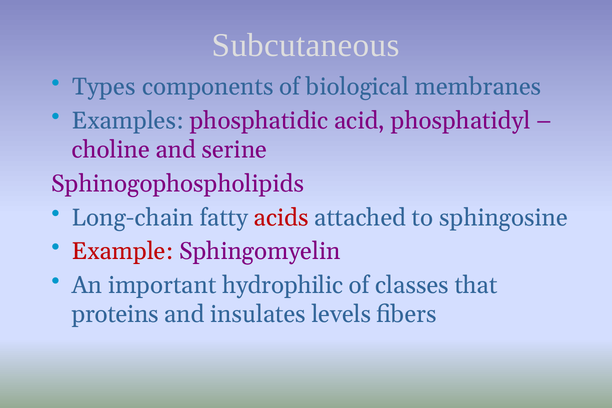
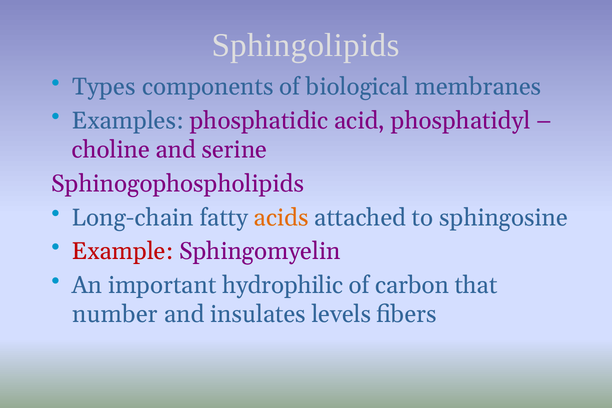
Subcutaneous: Subcutaneous -> Sphingolipids (306, 45)
acids colour: red -> orange (281, 218)
classes: classes -> carbon (412, 285)
proteins: proteins -> number (115, 314)
